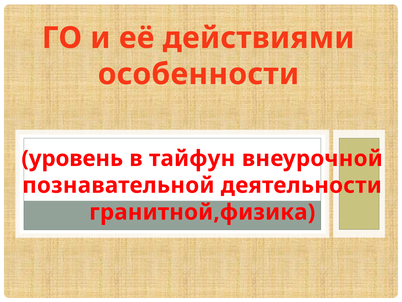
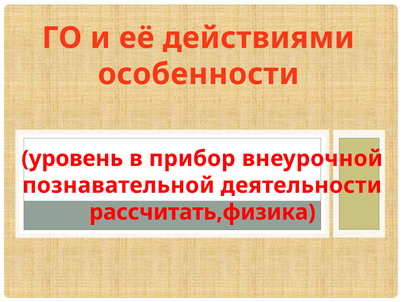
тайфун: тайфун -> прибор (192, 158)
гранитной,физика: гранитной,физика -> рассчитать,физика (202, 212)
